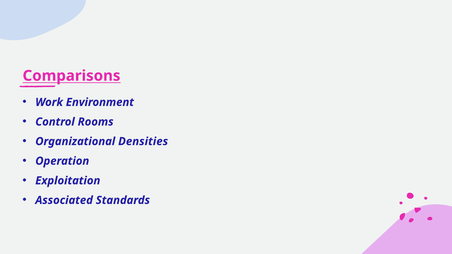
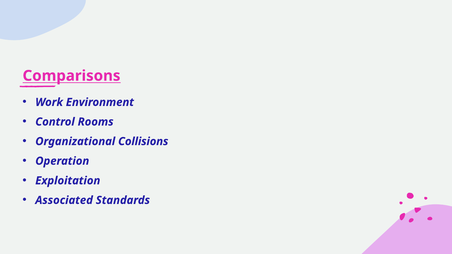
Densities: Densities -> Collisions (143, 142)
